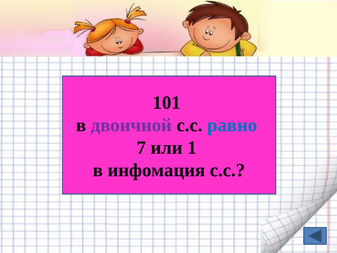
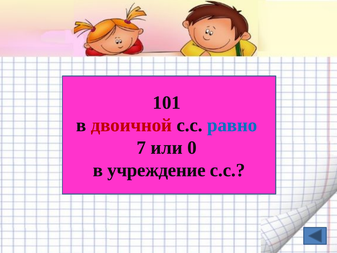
двоичной colour: purple -> red (131, 125)
1: 1 -> 0 (192, 147)
инфомация: инфомация -> учреждение (157, 170)
